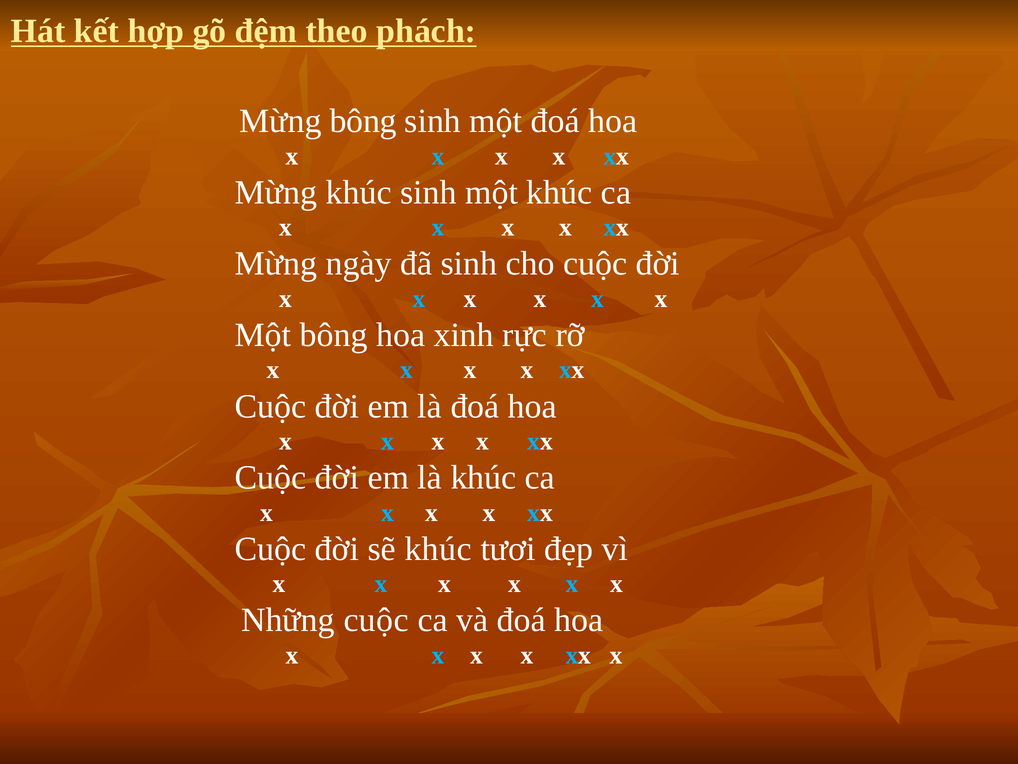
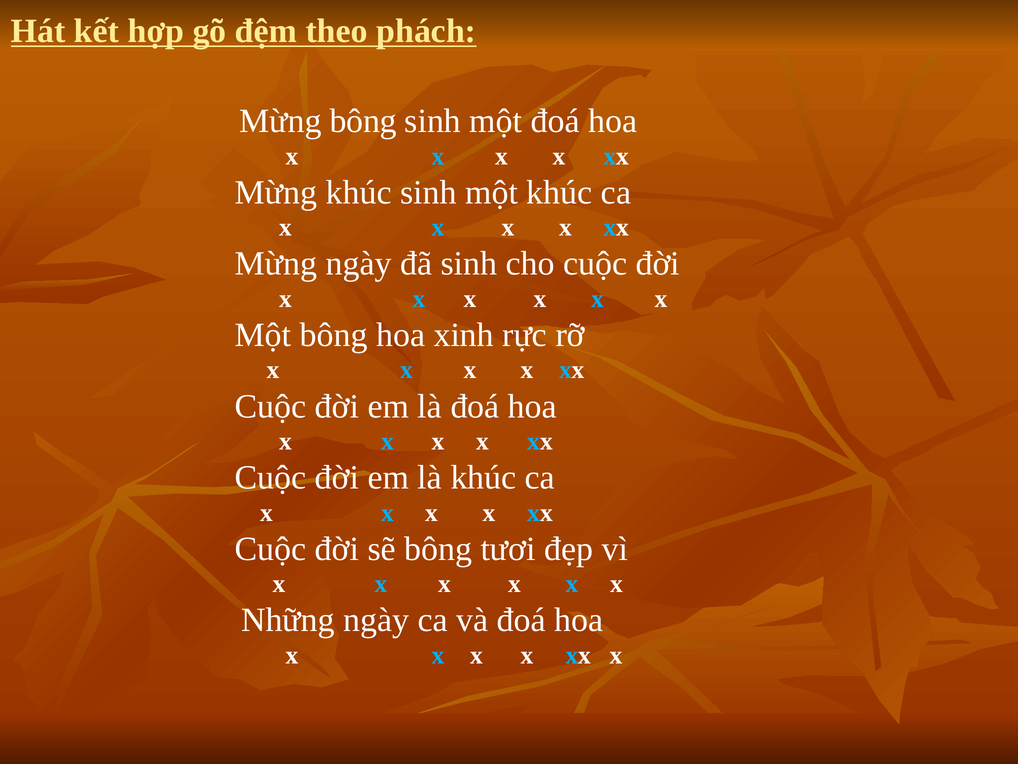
sẽ khúc: khúc -> bông (438, 549)
Những cuộc: cuộc -> ngày (376, 620)
